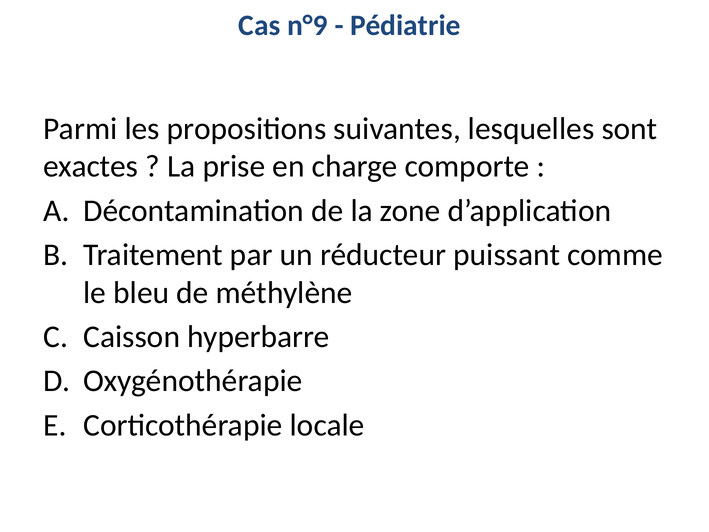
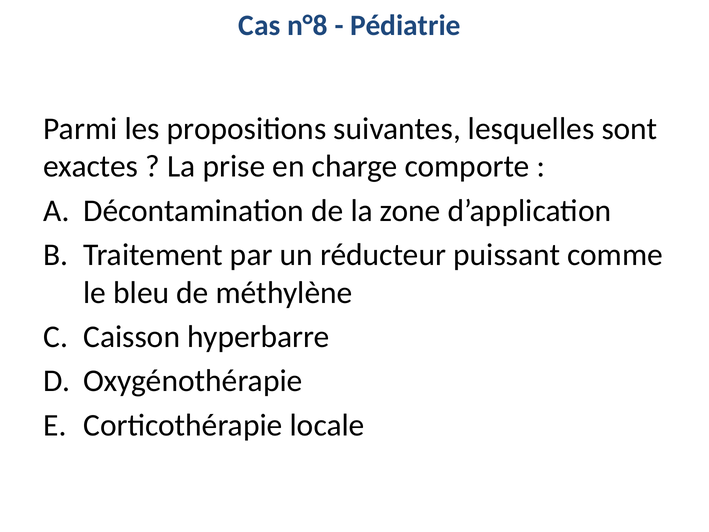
n°9: n°9 -> n°8 (307, 26)
